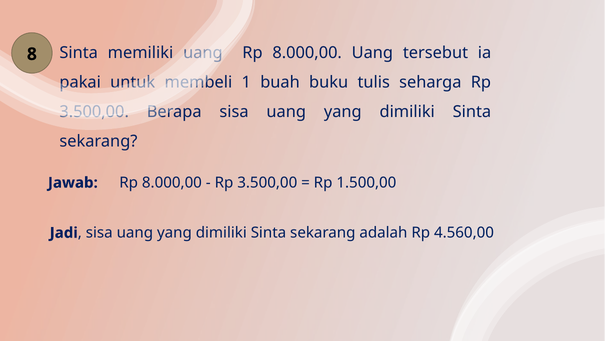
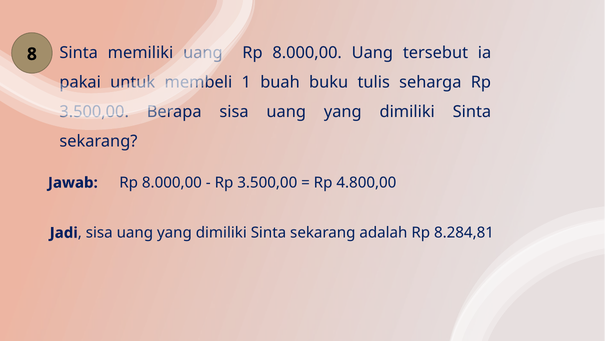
1.500,00: 1.500,00 -> 4.800,00 (366, 182)
4.560,00: 4.560,00 -> 8.284,81 (464, 232)
